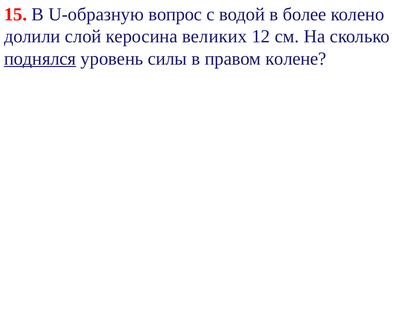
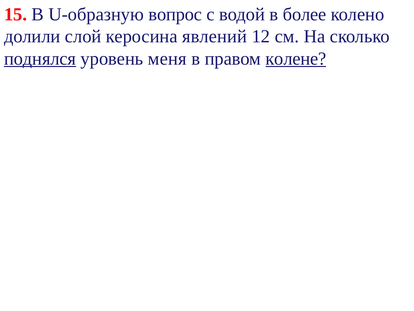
великих: великих -> явлений (215, 36)
силы: силы -> меня (167, 59)
колене underline: none -> present (296, 59)
